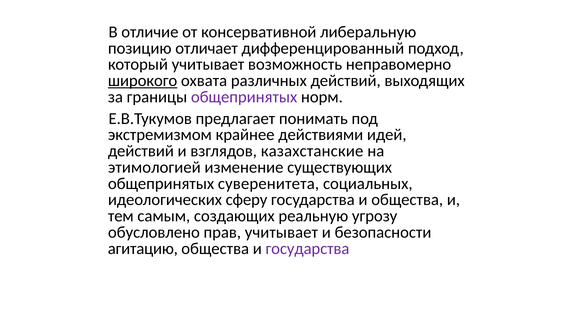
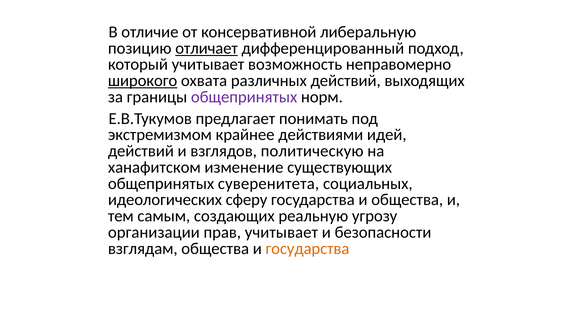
отличает underline: none -> present (207, 48)
казахстанские: казахстанские -> политическую (312, 151)
этимологией: этимологией -> ханафитском (154, 167)
обусловлено: обусловлено -> организации (154, 232)
агитацию: агитацию -> взглядам (143, 248)
государства colour: purple -> orange (307, 248)
